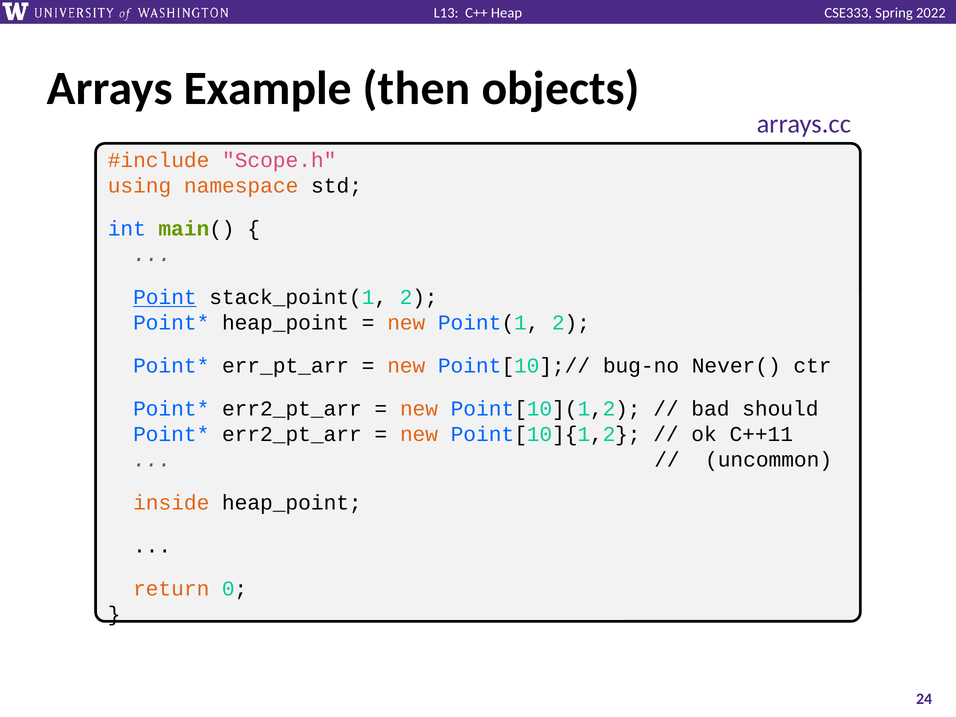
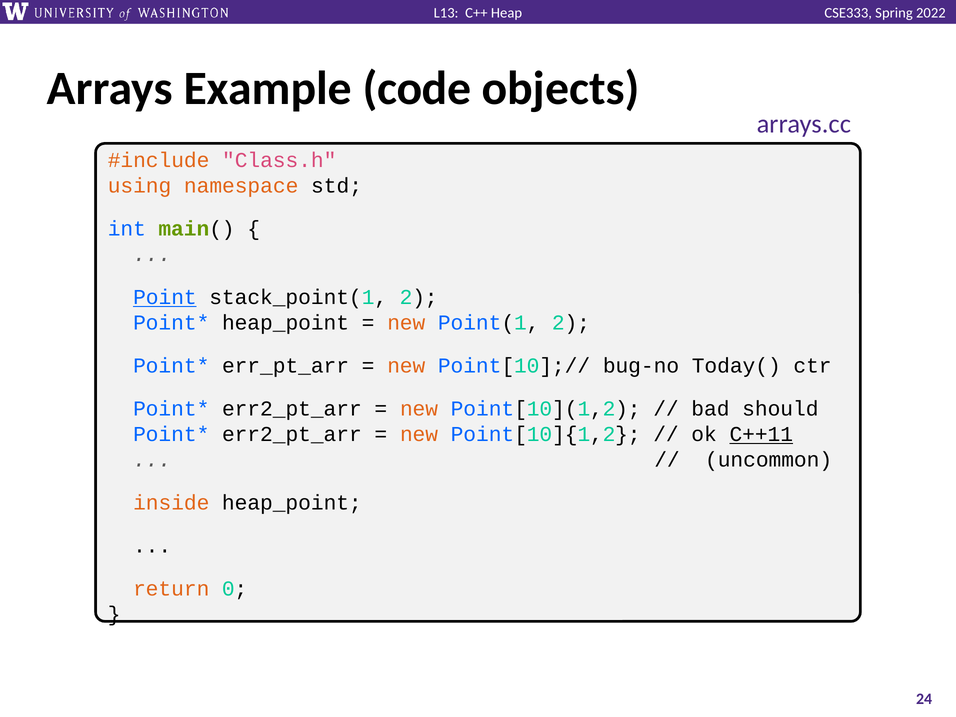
then: then -> code (417, 89)
Scope.h: Scope.h -> Class.h (279, 160)
Never(: Never( -> Today( (736, 366)
C++11 underline: none -> present (761, 434)
